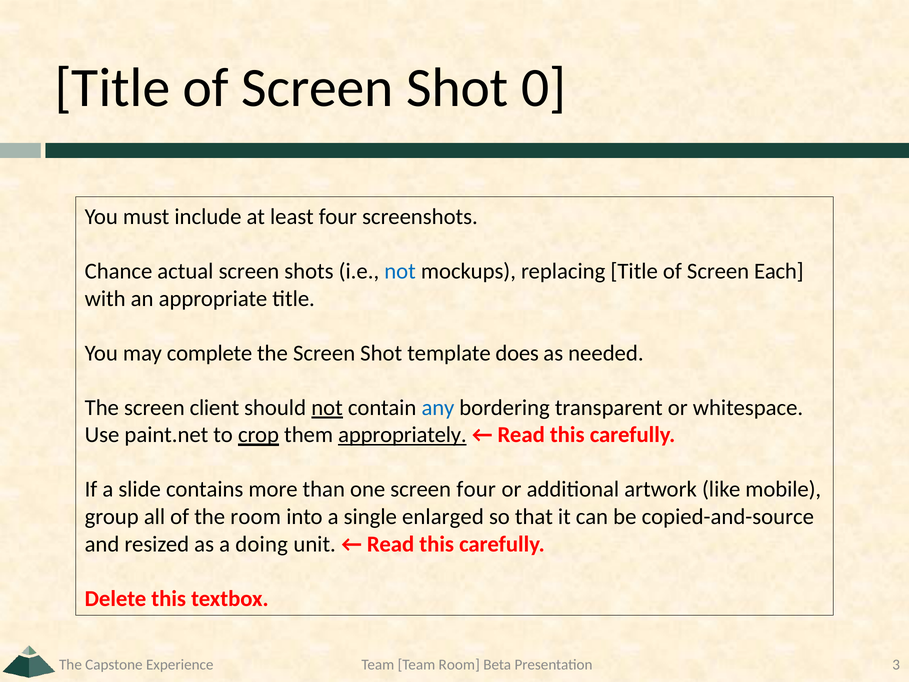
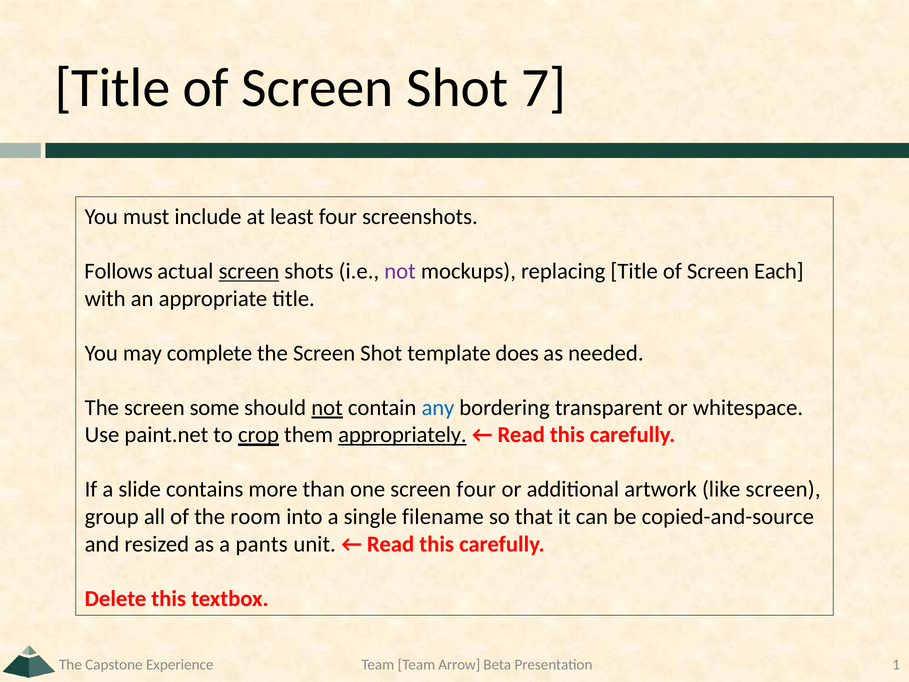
0: 0 -> 7 (544, 88)
Chance: Chance -> Follows (119, 271)
screen underline: none -> present (249, 271)
not colour: blue -> purple (400, 271)
client: client -> some (214, 407)
like mobile: mobile -> screen (783, 489)
enlarged: enlarged -> filename (443, 517)
doing: doing -> pants (262, 544)
Team Room: Room -> Arrow (459, 664)
3: 3 -> 1 (896, 665)
